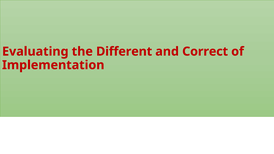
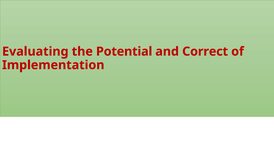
Different: Different -> Potential (124, 52)
